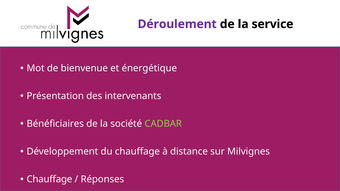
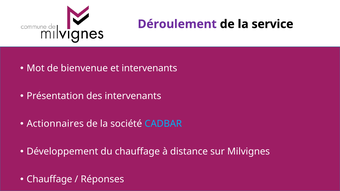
et énergétique: énergétique -> intervenants (149, 68)
Bénéficiaires: Bénéficiaires -> Actionnaires (55, 124)
CADBAR colour: light green -> light blue (163, 124)
